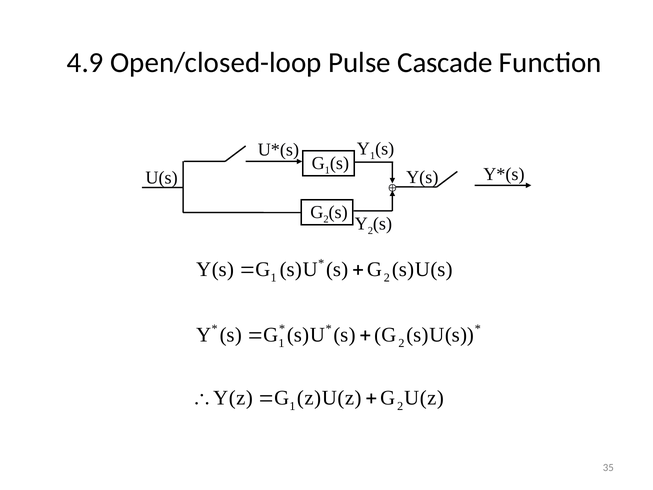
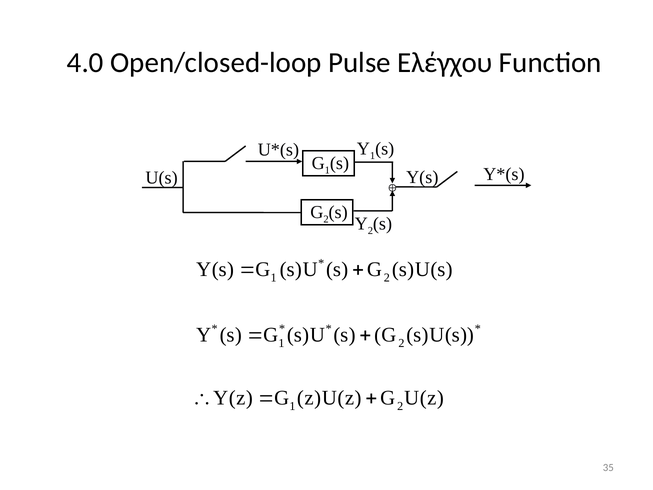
4.9: 4.9 -> 4.0 (85, 63)
Cascade: Cascade -> Ελέγχου (445, 63)
